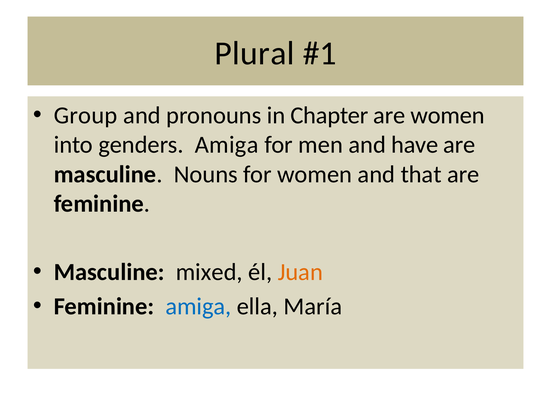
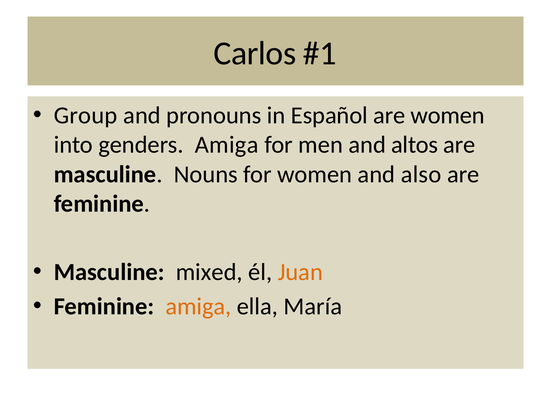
Plural: Plural -> Carlos (255, 53)
Chapter: Chapter -> Español (329, 116)
have: have -> altos (415, 145)
that: that -> also (421, 174)
amiga colour: blue -> orange (198, 307)
